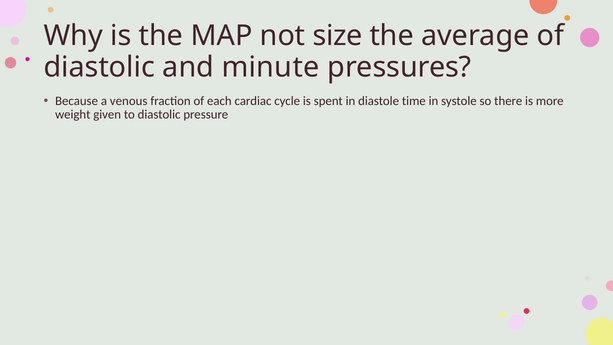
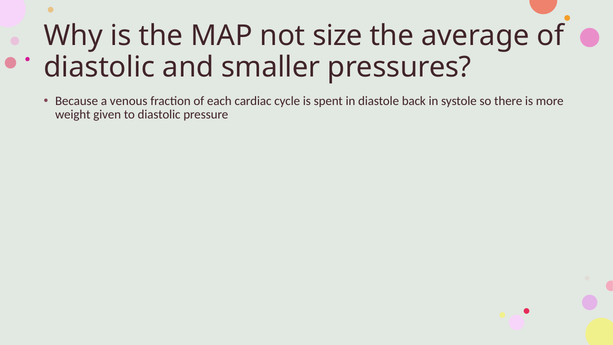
minute: minute -> smaller (271, 67)
time: time -> back (414, 101)
